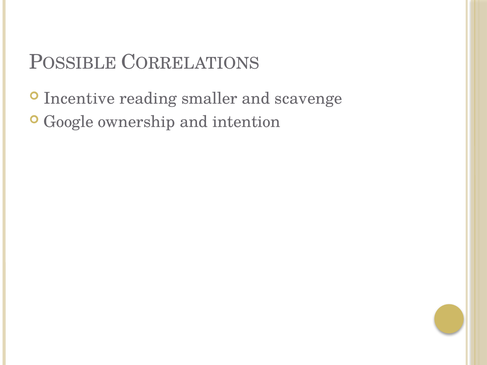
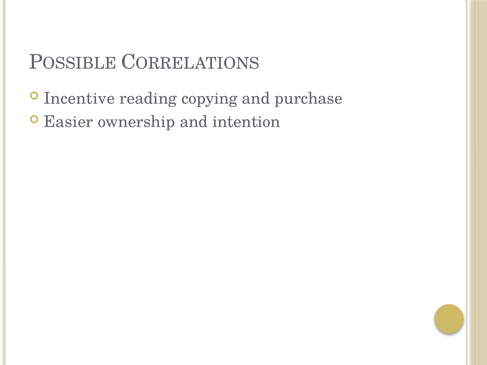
smaller: smaller -> copying (209, 99)
scavenge: scavenge -> purchase (309, 99)
Google: Google -> Easier (68, 122)
